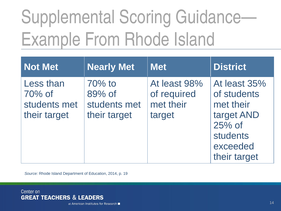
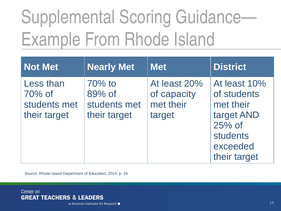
98%: 98% -> 20% (193, 84)
35%: 35% -> 10% (257, 84)
required: required -> capacity (178, 94)
